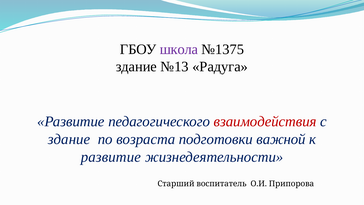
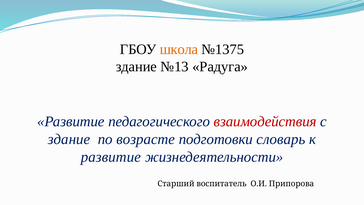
школа colour: purple -> orange (179, 49)
возраста: возраста -> возрасте (146, 139)
важной: важной -> словарь (281, 139)
